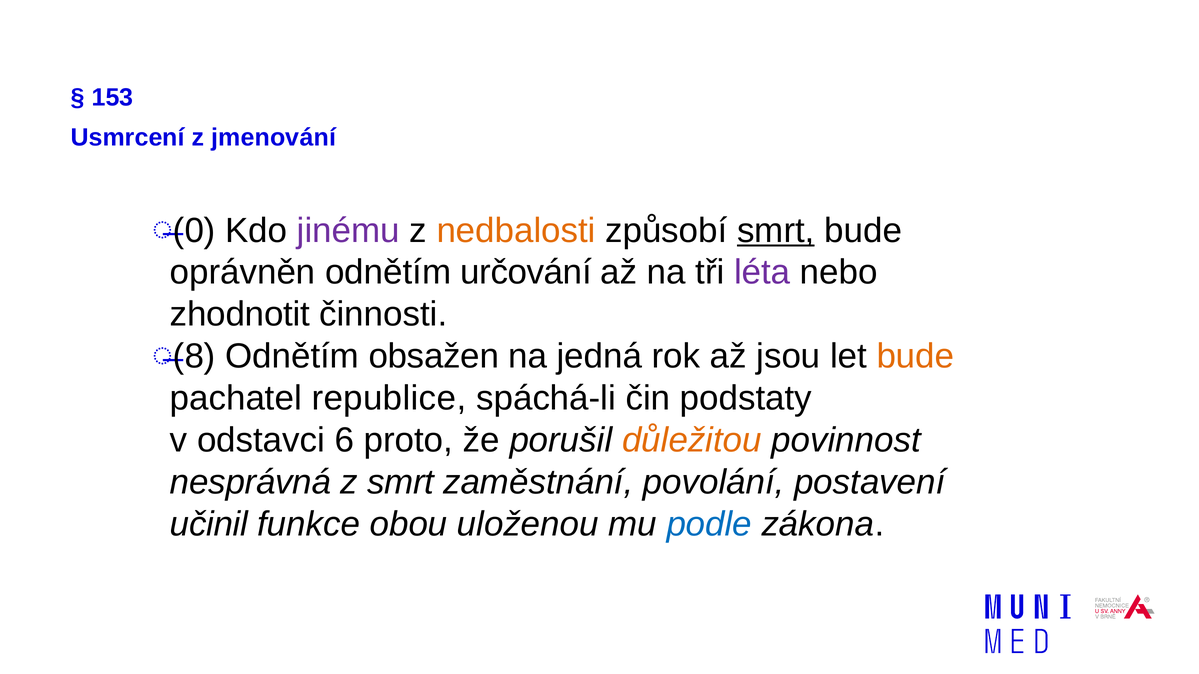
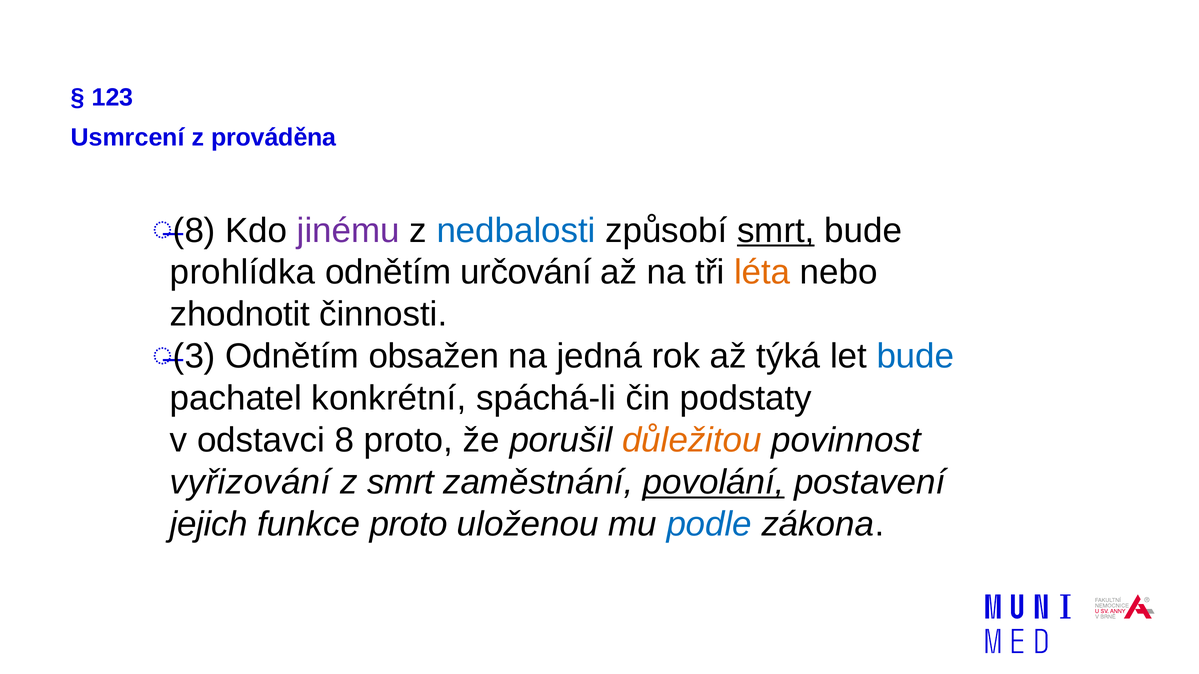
153: 153 -> 123 (112, 98)
jmenování: jmenování -> prováděna (274, 138)
0: 0 -> 8 (194, 231)
nedbalosti colour: orange -> blue (516, 231)
oprávněn: oprávněn -> prohlídka (243, 273)
léta colour: purple -> orange (762, 273)
8: 8 -> 3 (194, 357)
jsou: jsou -> týká (788, 357)
bude colour: orange -> blue (915, 357)
republice: republice -> konkrétní (389, 399)
odstavci 6: 6 -> 8 (344, 441)
nesprávná: nesprávná -> vyřizování (250, 483)
povolání underline: none -> present (714, 483)
učinil: učinil -> jejich (209, 525)
funkce obou: obou -> proto (409, 525)
